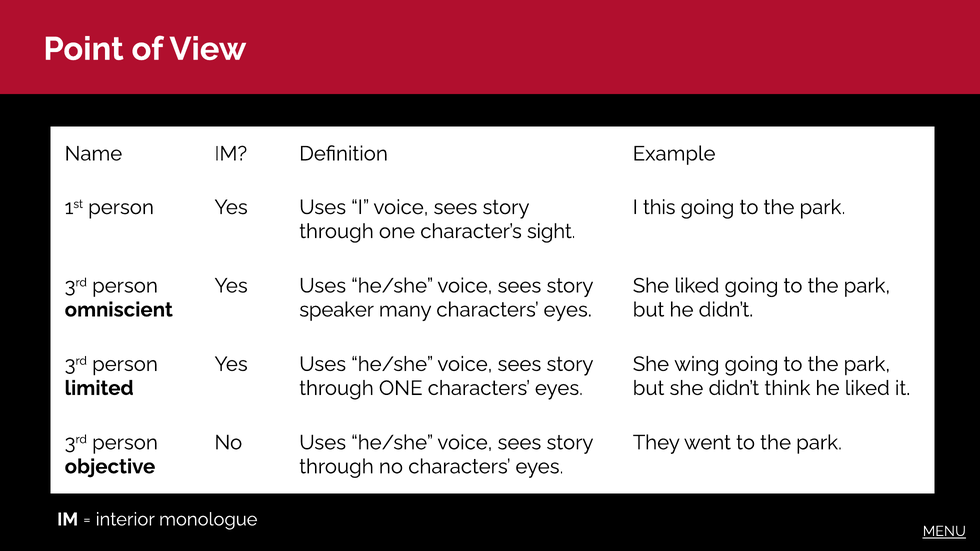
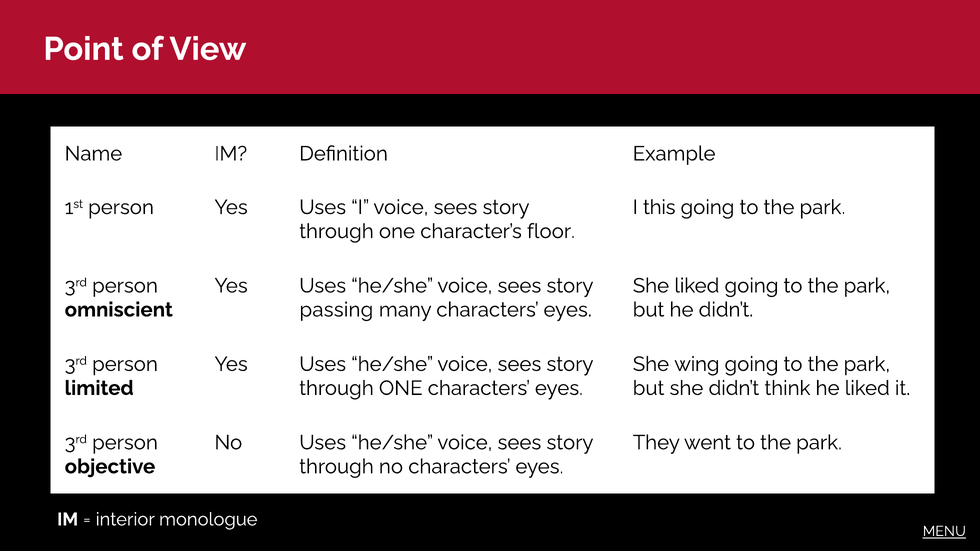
sight: sight -> floor (551, 231)
speaker: speaker -> passing (336, 310)
